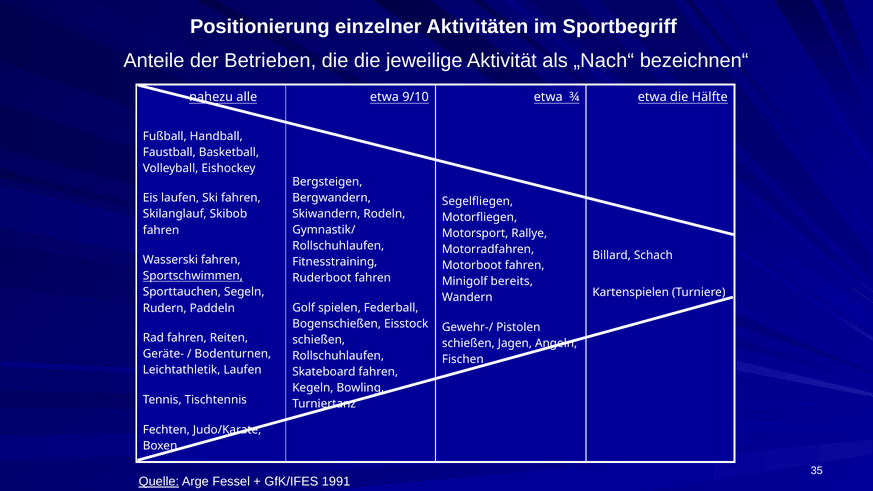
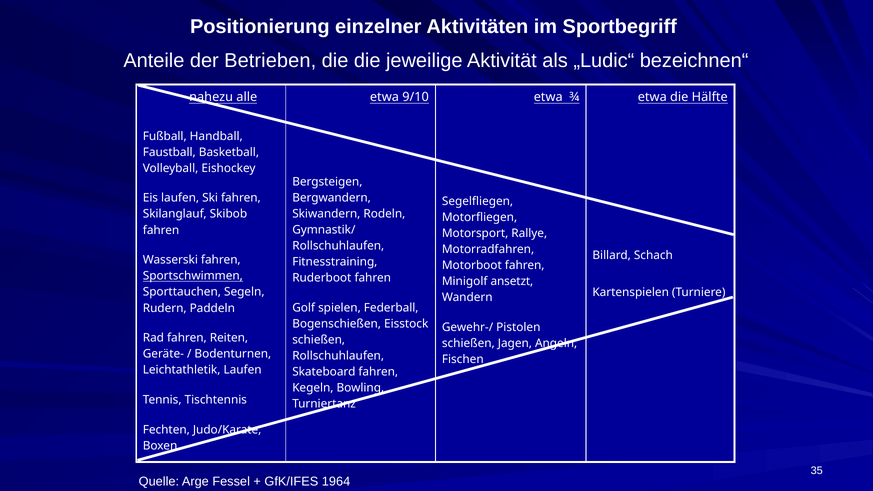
„Nach“: „Nach“ -> „Ludic“ (604, 61)
bereits: bereits -> ansetzt (512, 282)
Quelle underline: present -> none (159, 482)
1991: 1991 -> 1964 (336, 482)
